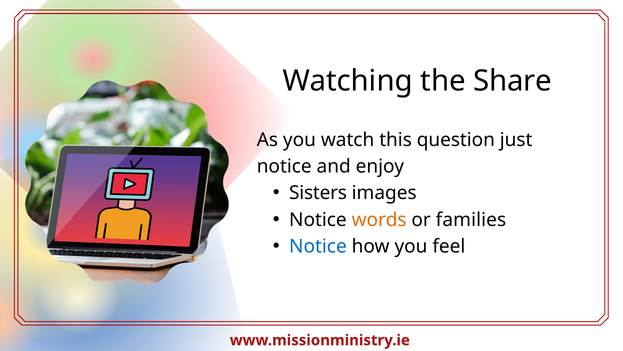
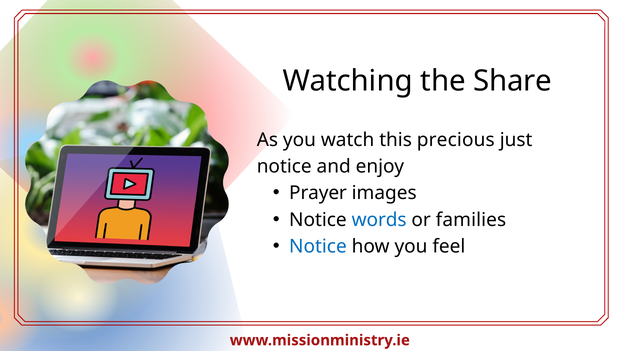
question: question -> precious (456, 139)
Sisters: Sisters -> Prayer (318, 193)
words colour: orange -> blue (379, 219)
